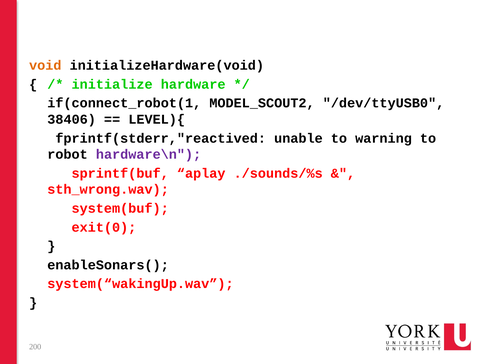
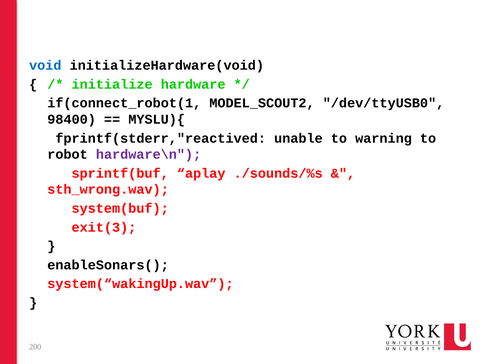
void colour: orange -> blue (45, 65)
38406: 38406 -> 98400 (72, 119)
LEVEL){: LEVEL){ -> MYSLU){ (157, 119)
exit(0: exit(0 -> exit(3 (104, 227)
